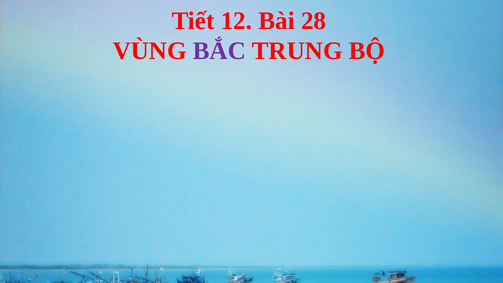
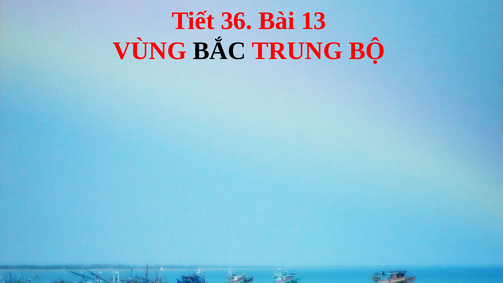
12: 12 -> 36 (236, 21)
28: 28 -> 13 (314, 21)
BẮC colour: purple -> black (219, 51)
